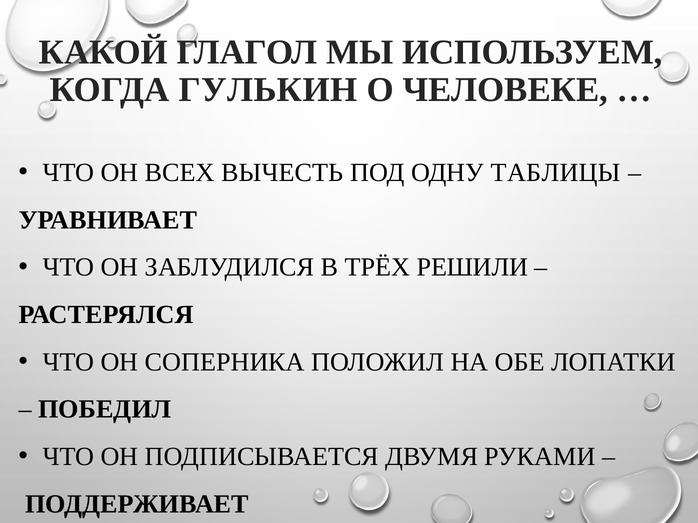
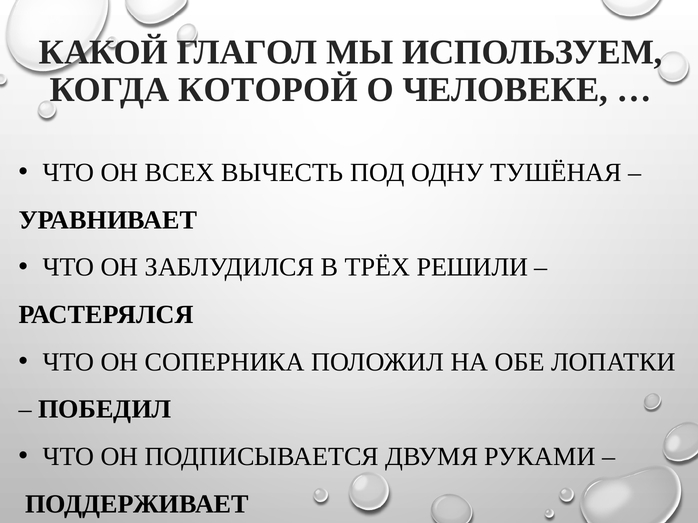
ГУЛЬКИН: ГУЛЬКИН -> КОТОРОЙ (268, 90)
ТАБЛИЦЫ: ТАБЛИЦЫ -> ТУШЁНАЯ (556, 173)
